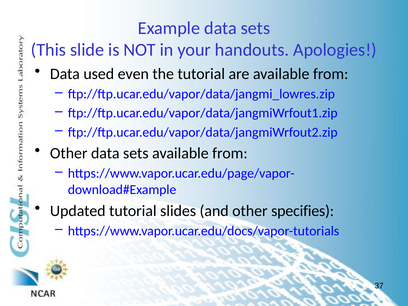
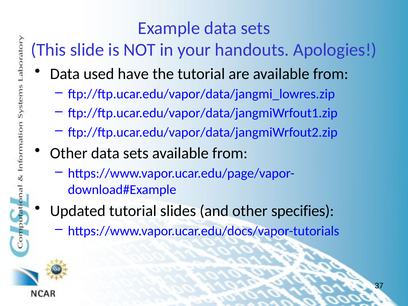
even: even -> have (133, 74)
